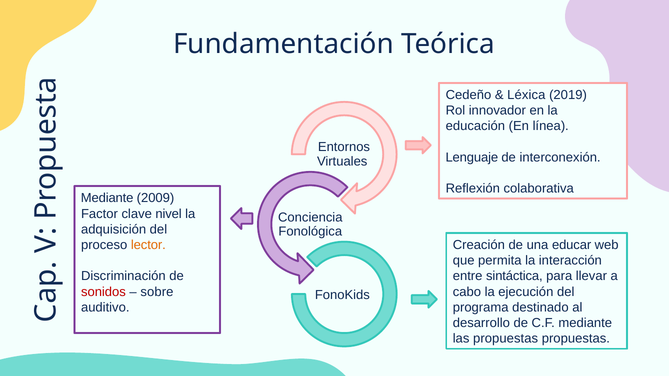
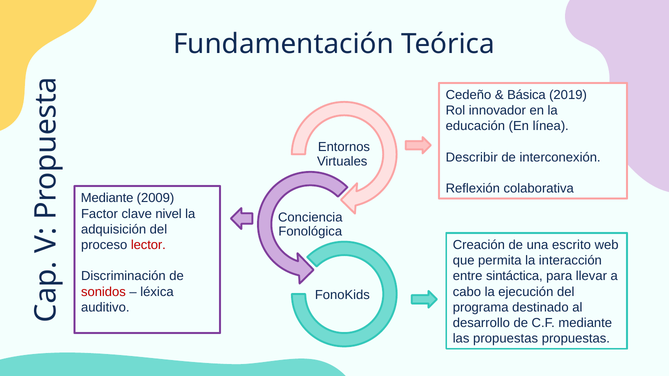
Léxica: Léxica -> Básica (526, 95)
Lenguaje: Lenguaje -> Describir (472, 157)
lector colour: orange -> red (148, 245)
educar: educar -> escrito (571, 245)
sobre: sobre -> léxica (157, 292)
